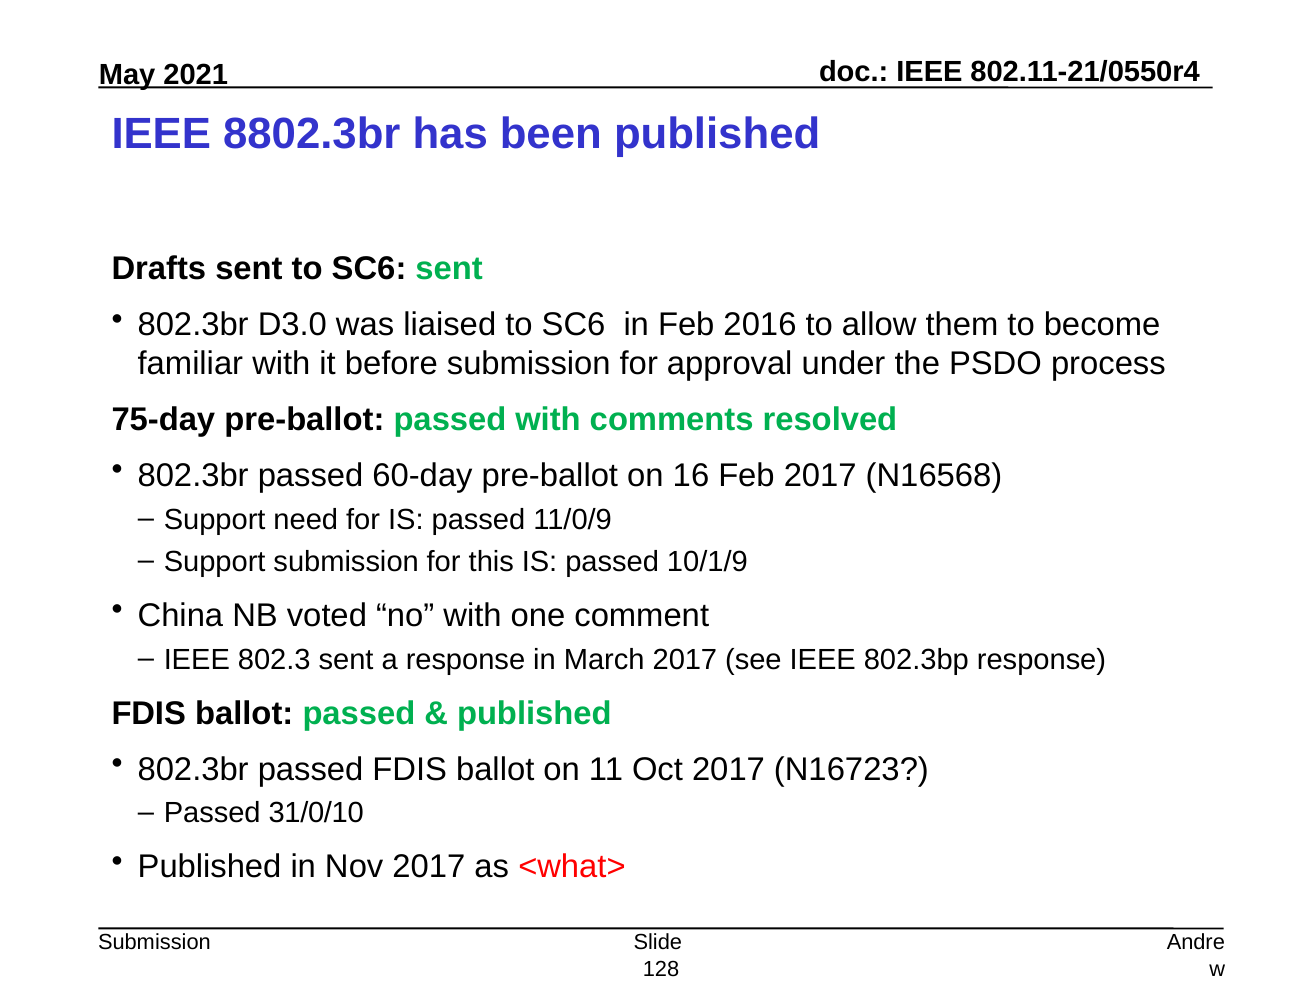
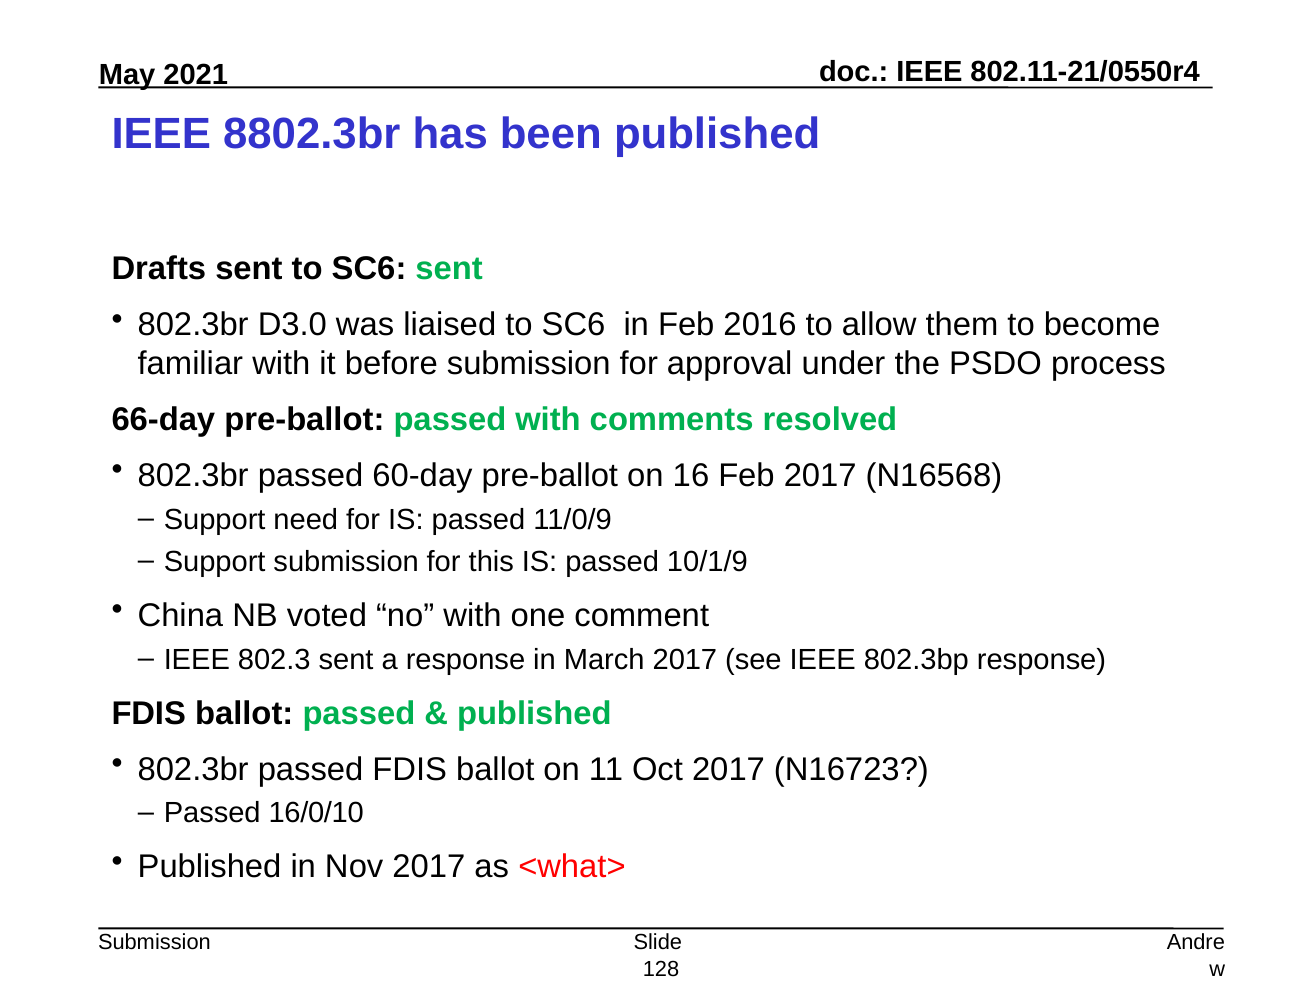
75-day: 75-day -> 66-day (163, 420)
31/0/10: 31/0/10 -> 16/0/10 (316, 814)
